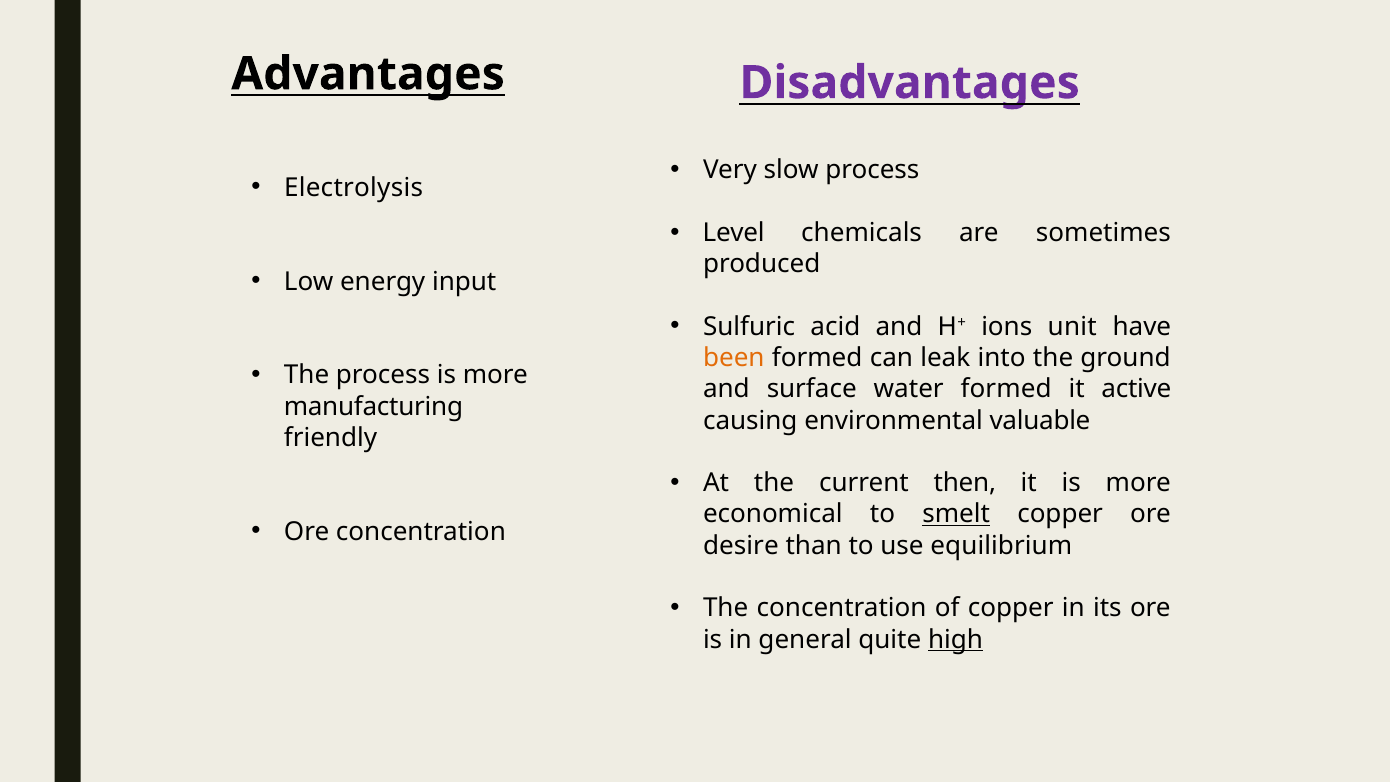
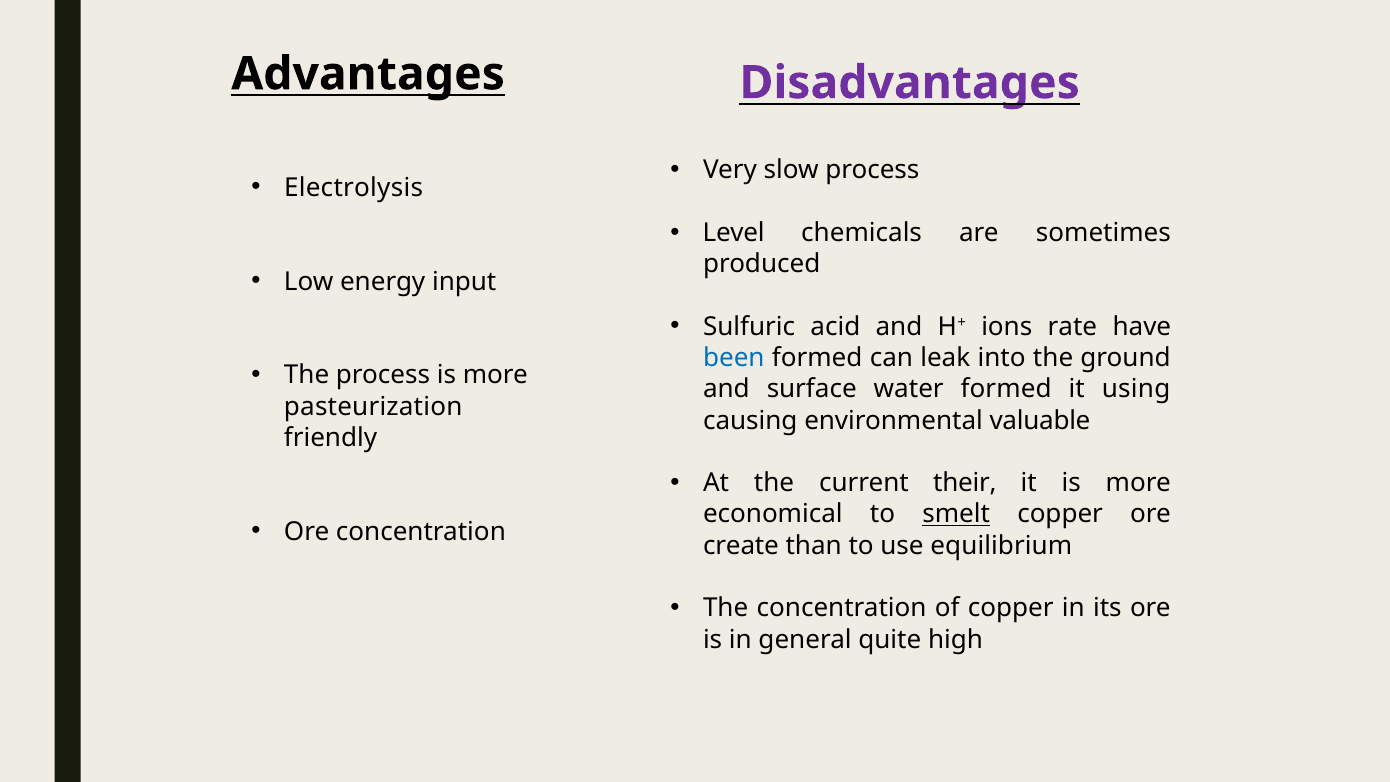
unit: unit -> rate (1072, 327)
been colour: orange -> blue (734, 358)
active: active -> using (1136, 389)
manufacturing: manufacturing -> pasteurization (373, 407)
then: then -> their (965, 483)
desire: desire -> create (741, 546)
high underline: present -> none (956, 639)
